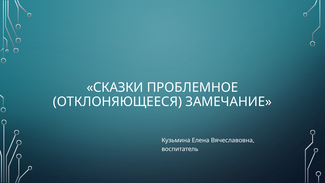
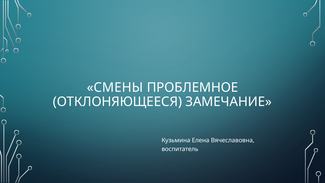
СКАЗКИ: СКАЗКИ -> СМЕНЫ (115, 87)
